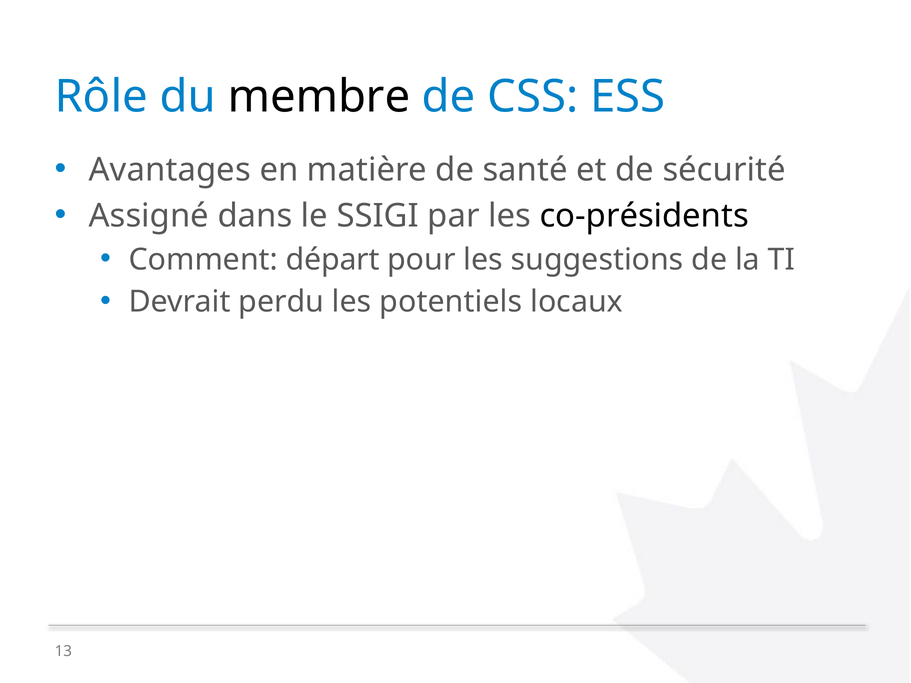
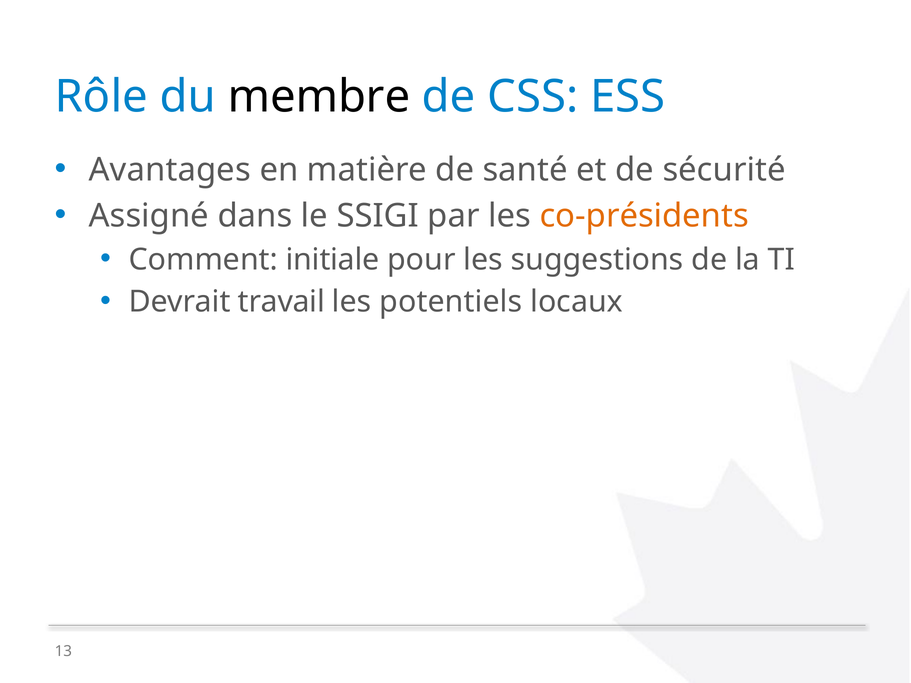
co-présidents colour: black -> orange (644, 216)
départ: départ -> initiale (333, 260)
perdu: perdu -> travail (281, 302)
